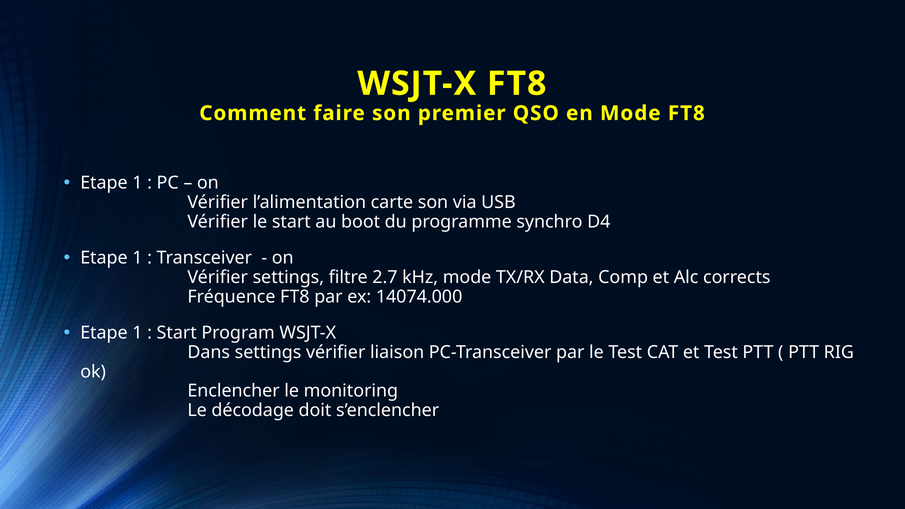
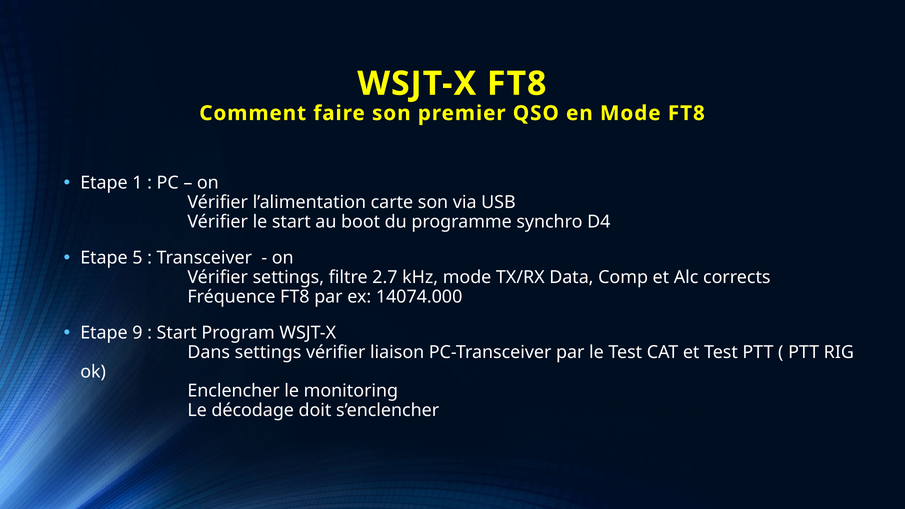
1: 1 -> 5 (137, 258)
1: 1 -> 9 (137, 333)
